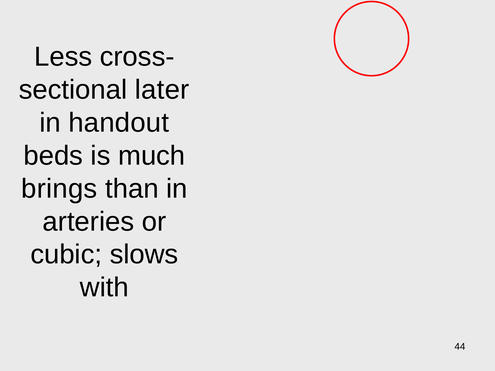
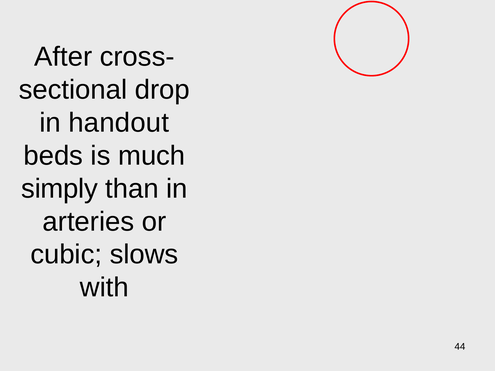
Less: Less -> After (63, 57)
later: later -> drop (162, 90)
brings: brings -> simply (60, 189)
